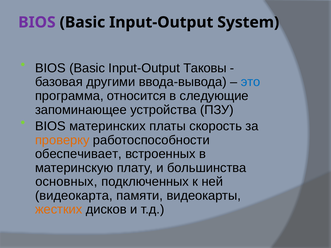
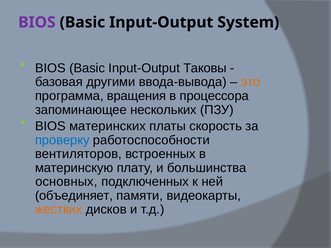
это colour: blue -> orange (251, 82)
относится: относится -> вращения (137, 96)
следующие: следующие -> процессора (214, 96)
устройства: устройства -> нескольких (163, 110)
проверку colour: orange -> blue (62, 140)
обеспечивает: обеспечивает -> вентиляторов (78, 154)
видеокарта: видеокарта -> объединяет (74, 196)
